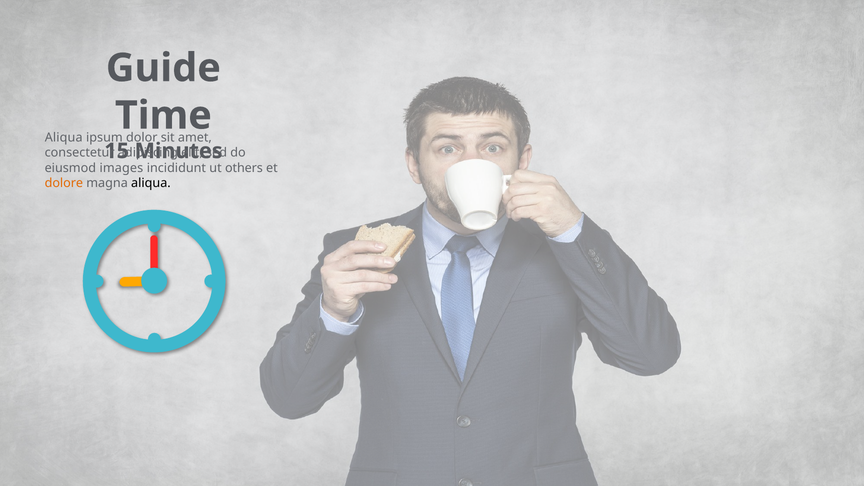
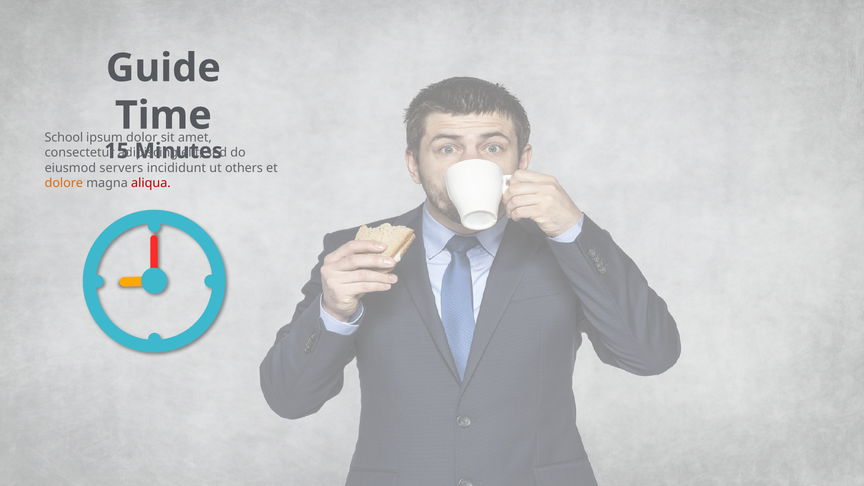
Aliqua: Aliqua -> School (64, 138)
images: images -> servers (121, 168)
aliqua colour: black -> red (151, 183)
